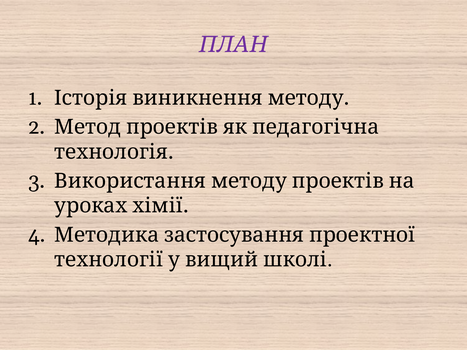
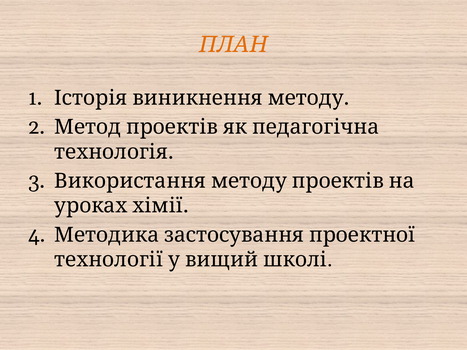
ПЛАН colour: purple -> orange (233, 45)
